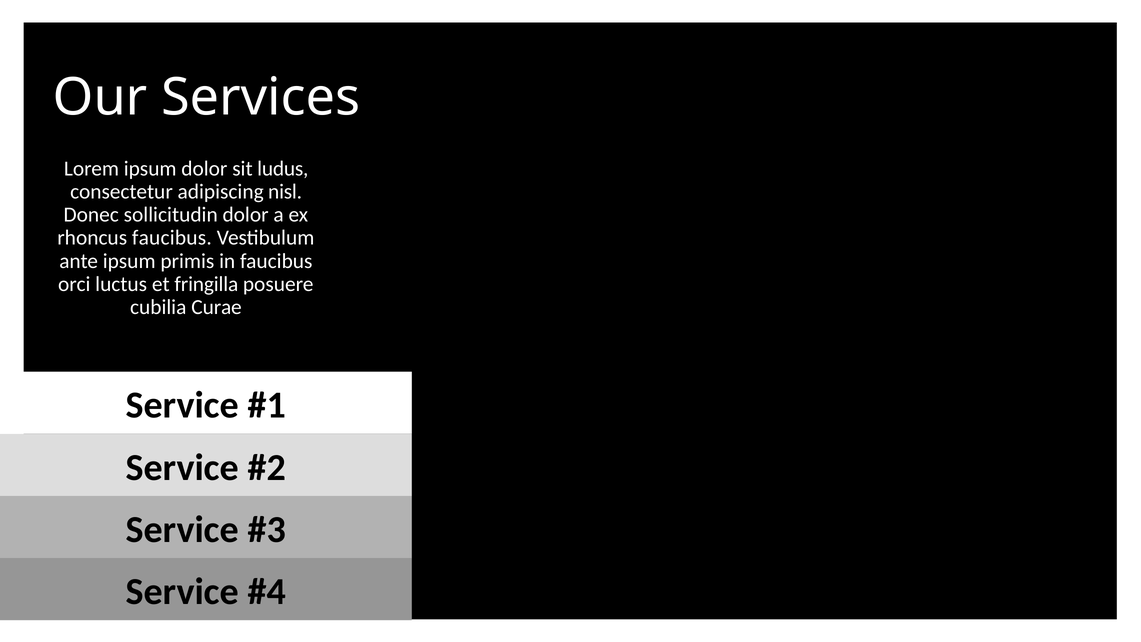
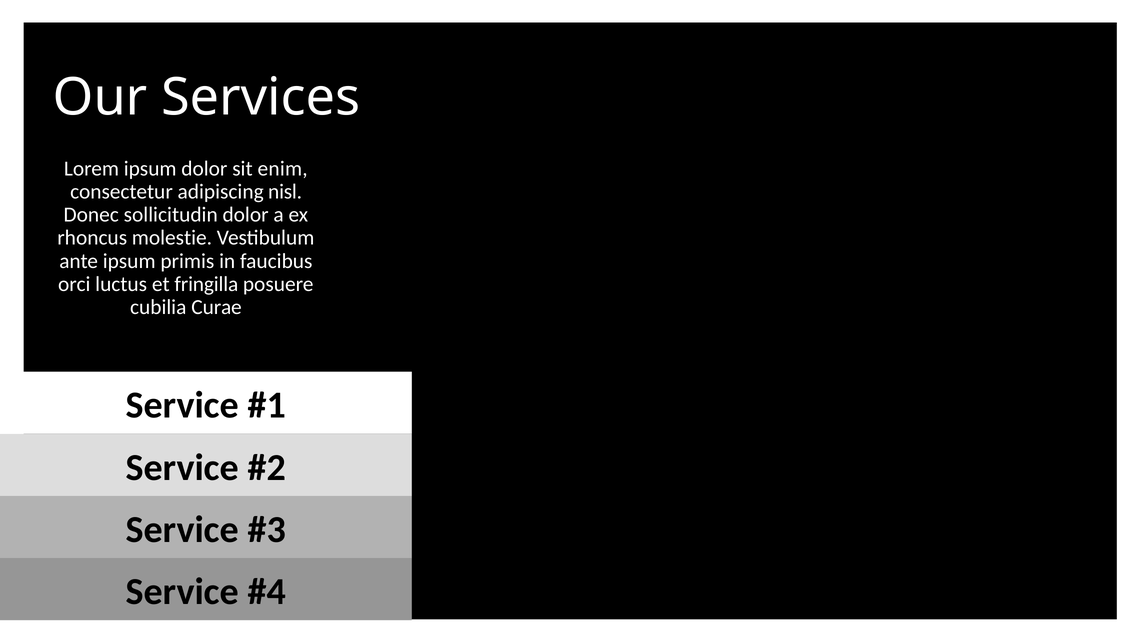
ludus: ludus -> enim (283, 168)
rhoncus faucibus: faucibus -> molestie (172, 238)
